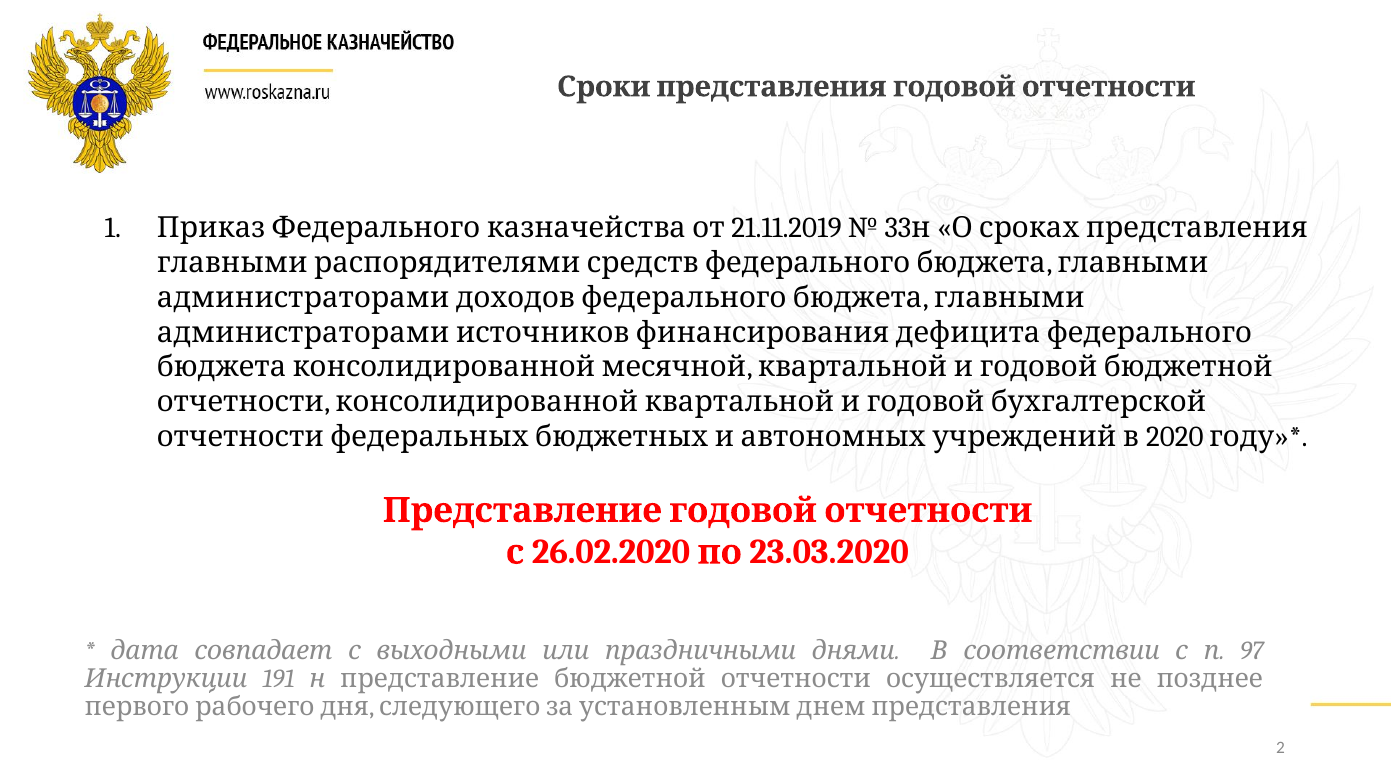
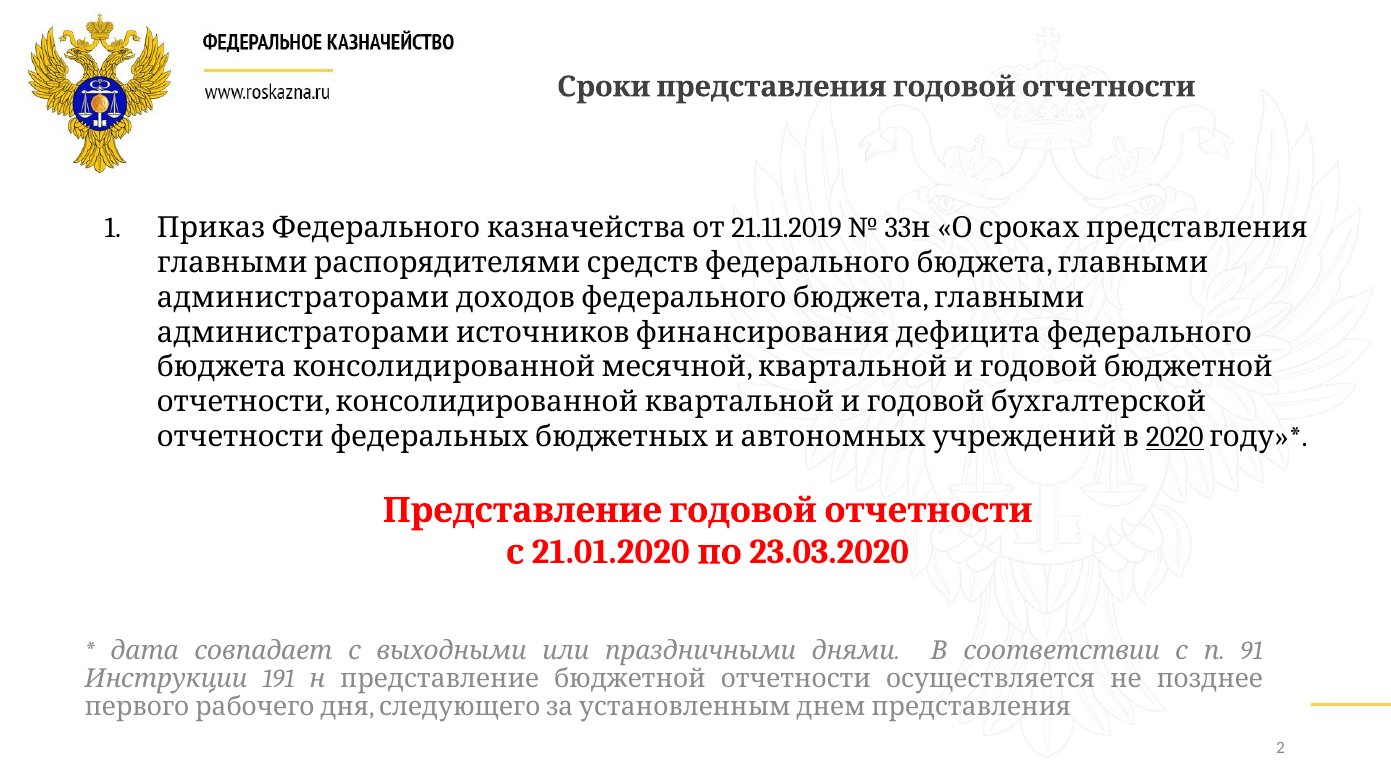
2020 underline: none -> present (1175, 437)
26.02.2020: 26.02.2020 -> 21.01.2020 (611, 552)
97: 97 -> 91 (1252, 650)
